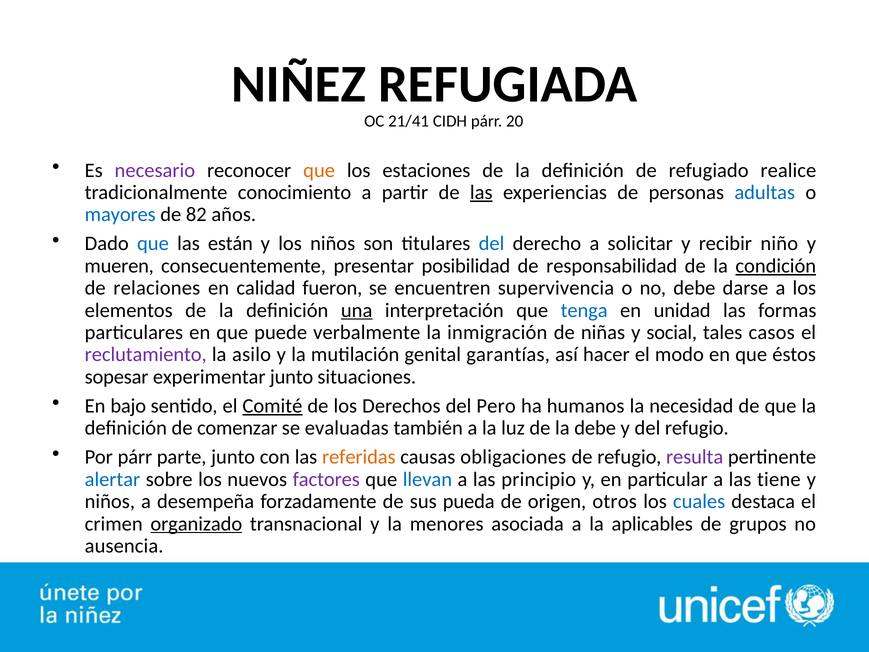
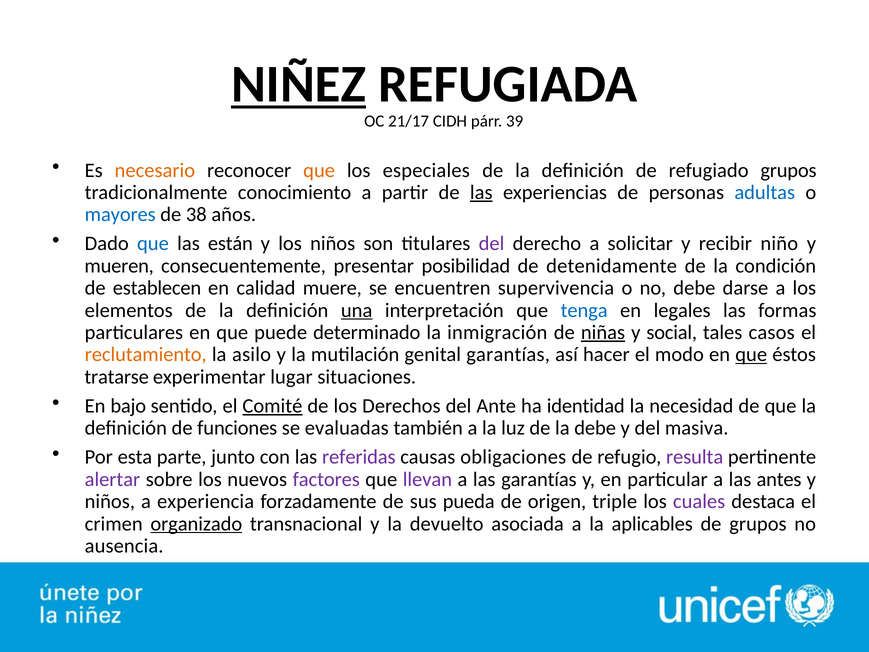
NIÑEZ underline: none -> present (299, 84)
21/41: 21/41 -> 21/17 (409, 121)
20: 20 -> 39 (515, 121)
necesario colour: purple -> orange (155, 170)
estaciones: estaciones -> especiales (426, 170)
refugiado realice: realice -> grupos (788, 170)
82: 82 -> 38 (196, 215)
del colour: blue -> purple (492, 244)
responsabilidad: responsabilidad -> detenidamente (612, 266)
condición underline: present -> none (776, 266)
relaciones: relaciones -> establecen (157, 288)
fueron: fueron -> muere (332, 288)
unidad: unidad -> legales (682, 310)
verbalmente: verbalmente -> determinado (367, 332)
niñas underline: none -> present (603, 332)
reclutamiento colour: purple -> orange (146, 354)
que underline: none -> present (751, 354)
sopesar: sopesar -> tratarse (117, 377)
experimentar junto: junto -> lugar (291, 377)
Pero: Pero -> Ante (496, 406)
humanos: humanos -> identidad (586, 406)
comenzar: comenzar -> funciones (237, 428)
del refugio: refugio -> masiva (697, 428)
Por párr: párr -> esta (135, 457)
referidas colour: orange -> purple (359, 457)
alertar colour: blue -> purple (112, 479)
llevan colour: blue -> purple (427, 479)
las principio: principio -> garantías (539, 479)
tiene: tiene -> antes (779, 479)
desempeña: desempeña -> experiencia (206, 501)
otros: otros -> triple (615, 501)
cuales colour: blue -> purple (699, 501)
menores: menores -> devuelto (447, 524)
